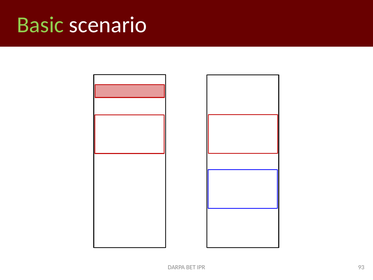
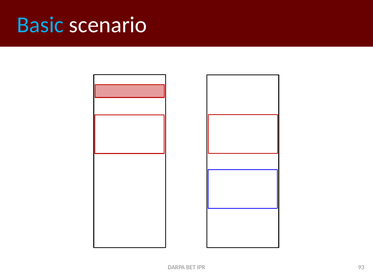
Basic colour: light green -> light blue (40, 25)
